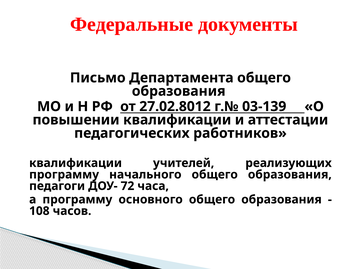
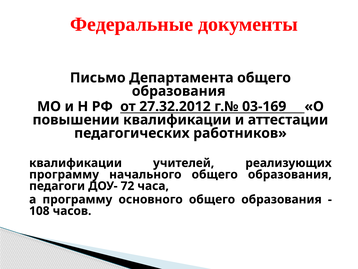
27.02.8012: 27.02.8012 -> 27.32.2012 (175, 106)
03-139: 03-139 -> 03-169 (264, 106)
